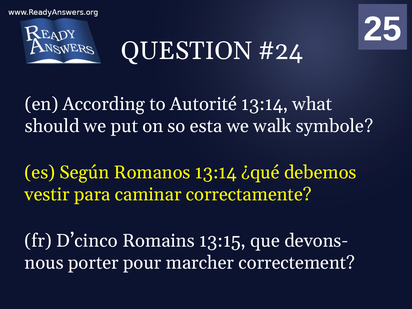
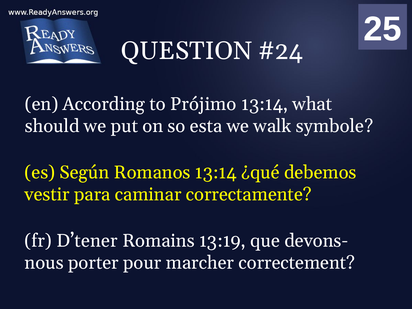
Autorité: Autorité -> Prójimo (203, 104)
D’cinco: D’cinco -> D’tener (87, 241)
13:15: 13:15 -> 13:19 (222, 241)
